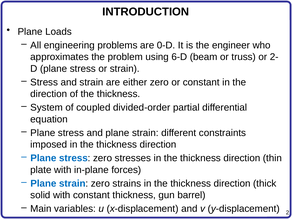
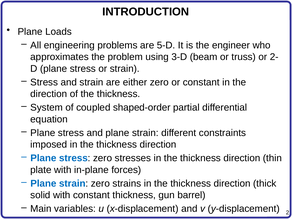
0-D: 0-D -> 5-D (166, 45)
6-D: 6-D -> 3-D (179, 57)
divided-order: divided-order -> shaped-order (142, 108)
